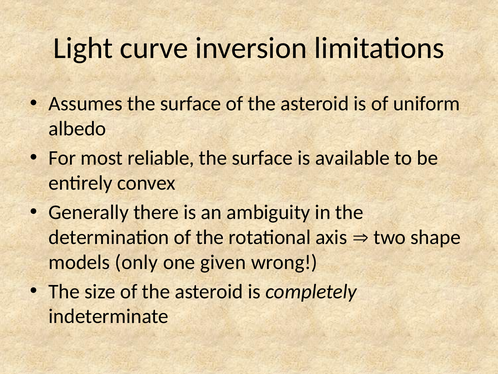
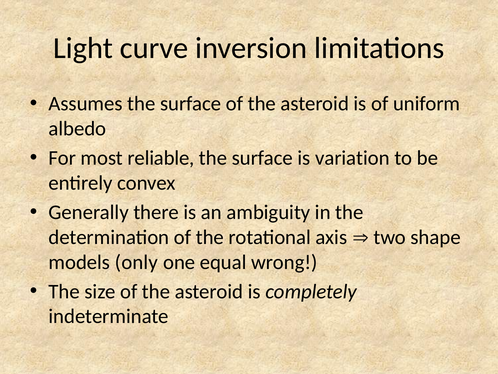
available: available -> variation (352, 158)
given: given -> equal (223, 262)
